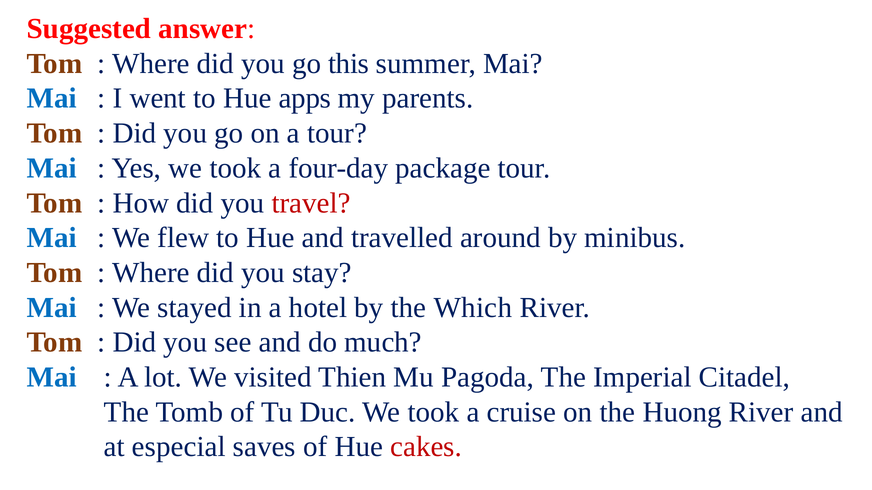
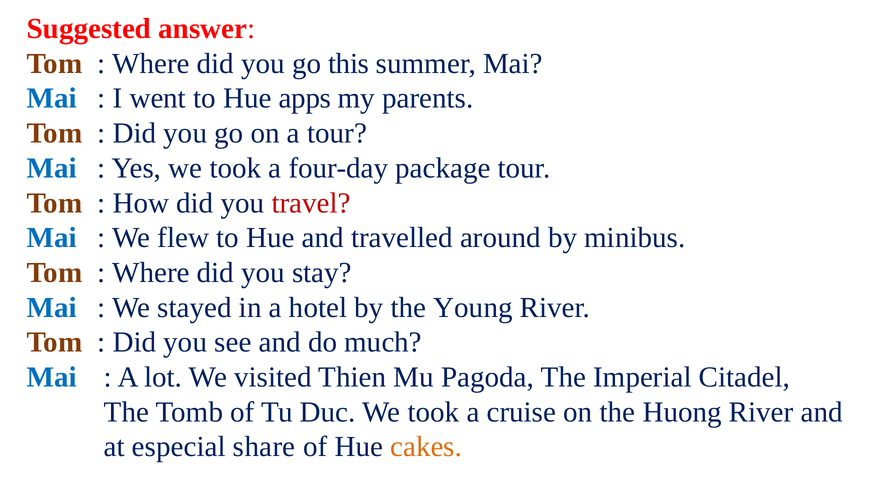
Which: Which -> Young (473, 308)
saves: saves -> share (264, 447)
cakes colour: red -> orange (426, 447)
